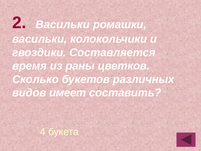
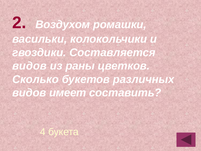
2 Васильки: Васильки -> Воздухом (63, 25)
время: время -> видов (30, 66)
